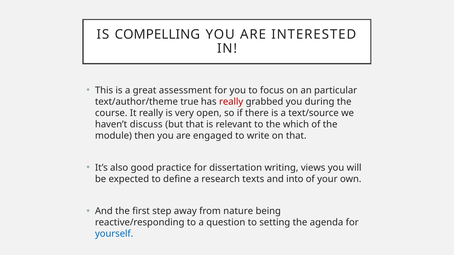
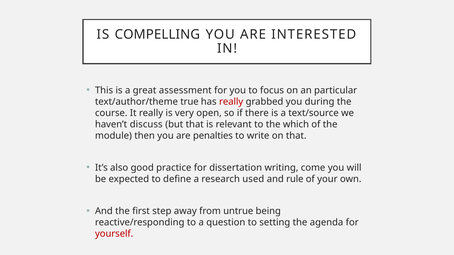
engaged: engaged -> penalties (213, 136)
views: views -> come (313, 168)
texts: texts -> used (253, 179)
into: into -> rule (295, 179)
nature: nature -> untrue (238, 211)
yourself colour: blue -> red (114, 234)
